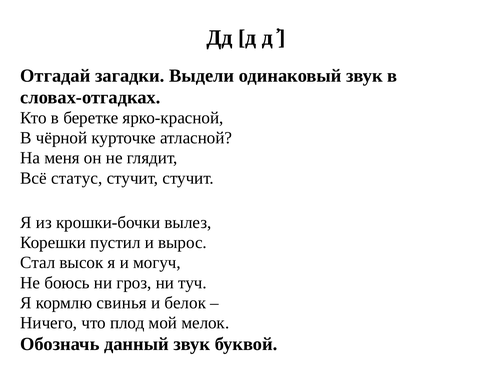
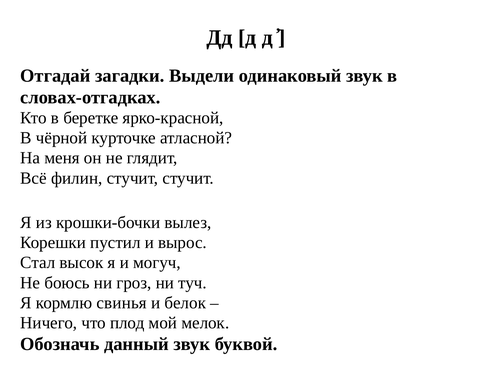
статус: статус -> филин (77, 178)
